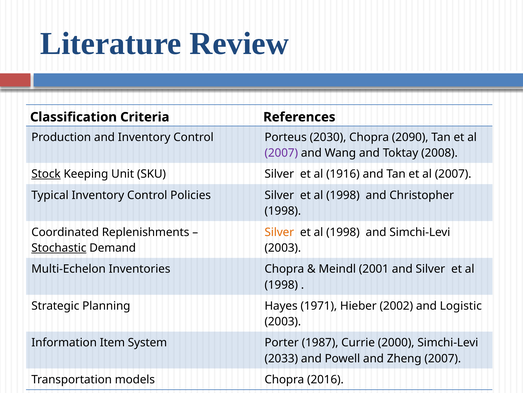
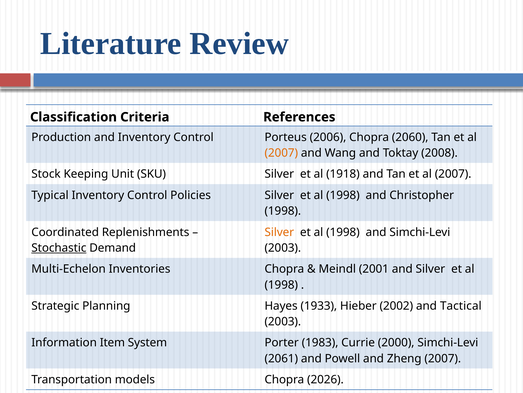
2030: 2030 -> 2006 (328, 137)
2090: 2090 -> 2060 (410, 137)
2007 colour: purple -> orange (281, 153)
Stock underline: present -> none (46, 174)
1916: 1916 -> 1918 (343, 174)
1971: 1971 -> 1933 (319, 305)
Logistic: Logistic -> Tactical (461, 305)
1987: 1987 -> 1983 (320, 342)
2033: 2033 -> 2061 (281, 358)
2016: 2016 -> 2026 (325, 379)
